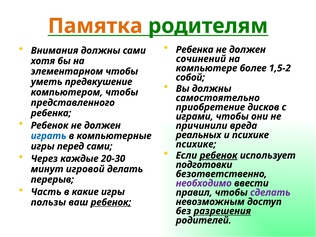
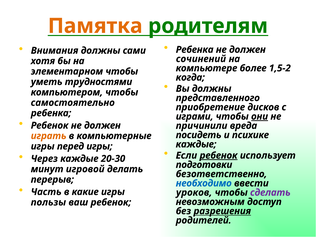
собой: собой -> когда (190, 77)
предвкушение: предвкушение -> трудностями (99, 82)
самостоятельно: самостоятельно -> представленного (218, 98)
представленного: представленного -> самостоятельно (73, 103)
они underline: none -> present (260, 116)
реальных: реальных -> посидеть (199, 135)
играть colour: blue -> orange (49, 136)
психике: психике -> каждые (196, 144)
перед сами: сами -> игры (100, 146)
необходимо colour: purple -> blue (204, 183)
правил: правил -> уроков (194, 193)
ребенок underline: present -> none (111, 202)
